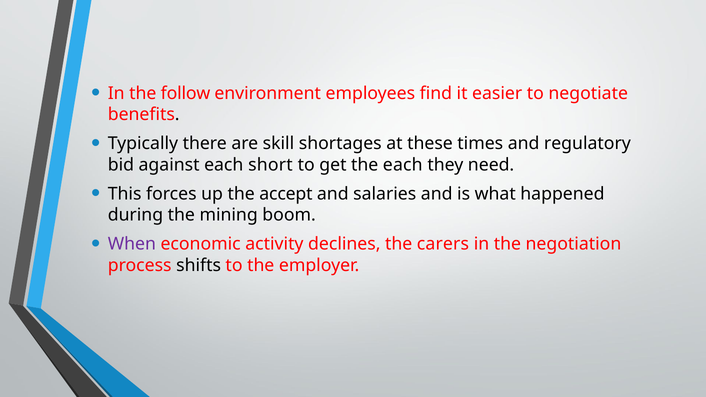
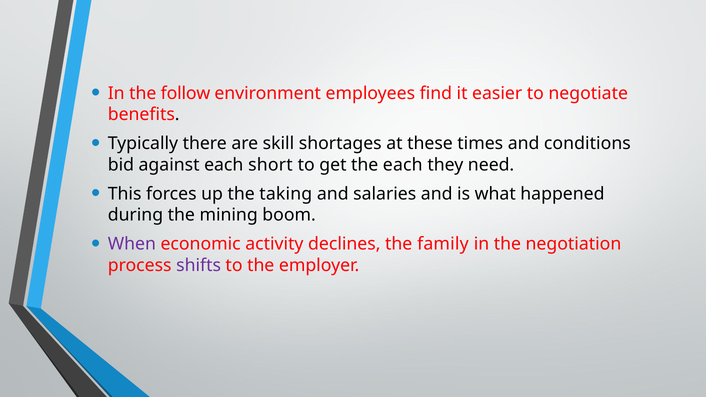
regulatory: regulatory -> conditions (587, 144)
accept: accept -> taking (286, 194)
carers: carers -> family (443, 244)
shifts colour: black -> purple (199, 265)
